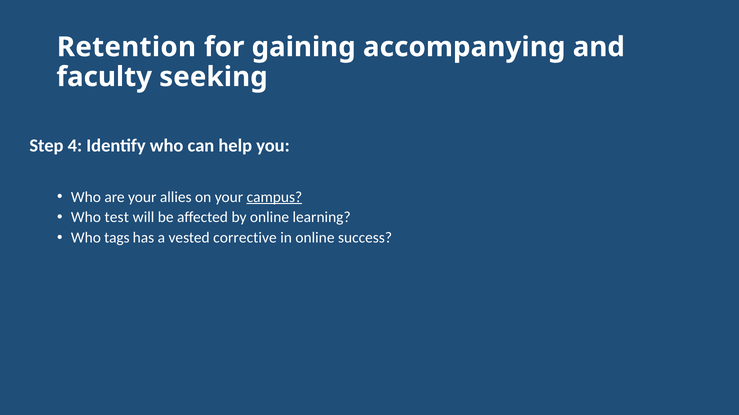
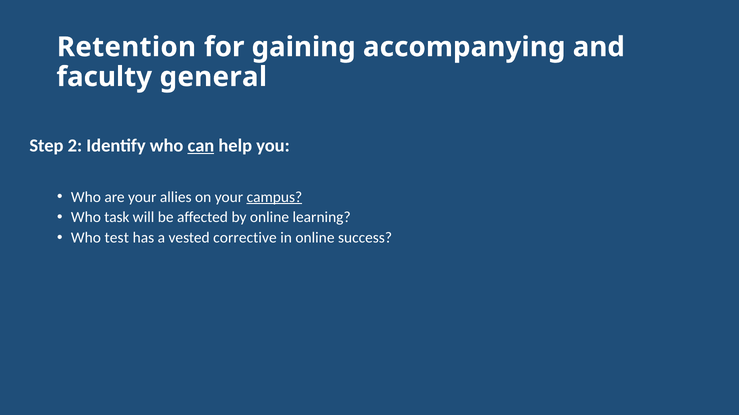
seeking: seeking -> general (213, 77)
4: 4 -> 2 (75, 146)
can underline: none -> present (201, 146)
test: test -> task (117, 218)
tags: tags -> test (117, 238)
